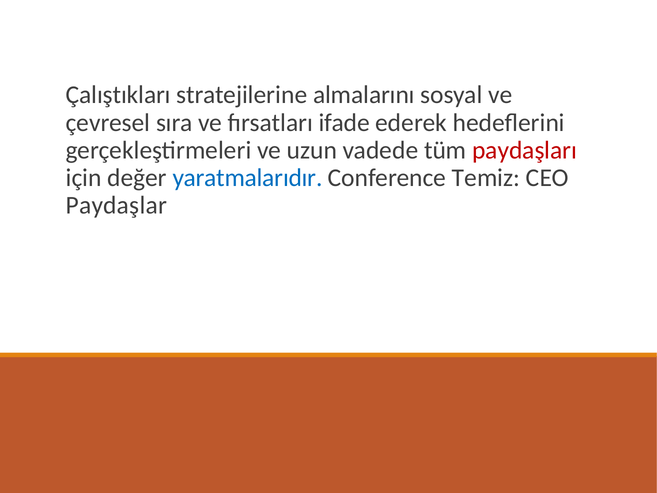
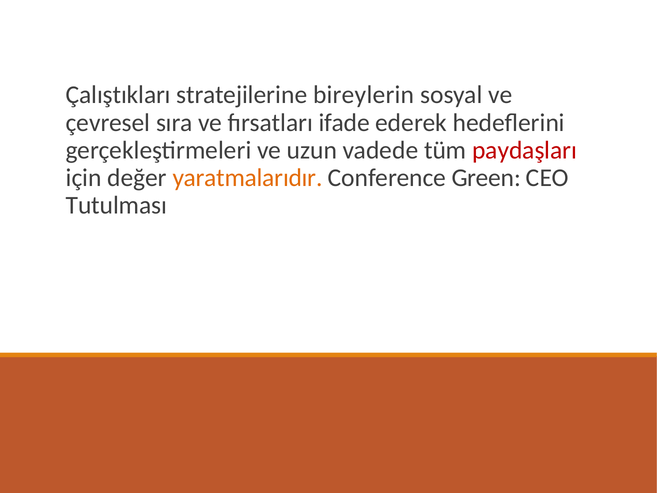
almalarını: almalarını -> bireylerin (364, 95)
yaratmalarıdır colour: blue -> orange (247, 178)
Temiz: Temiz -> Green (486, 178)
Paydaşlar: Paydaşlar -> Tutulması (116, 205)
